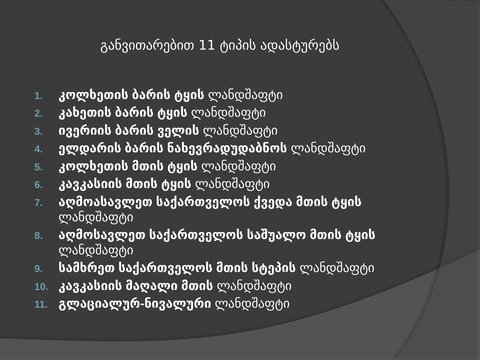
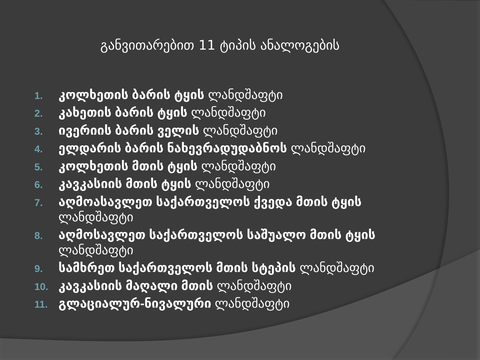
ადასტურებს: ადასტურებს -> ანალოგების (300, 45)
